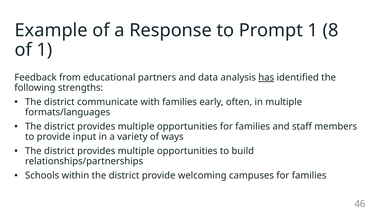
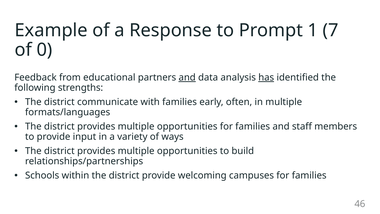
8: 8 -> 7 (331, 30)
of 1: 1 -> 0 (45, 50)
and underline: none -> present (187, 77)
